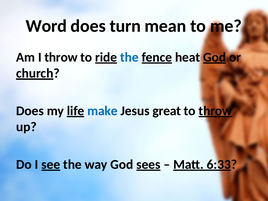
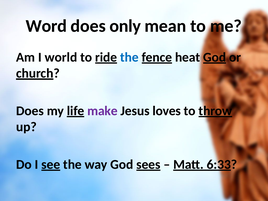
turn: turn -> only (125, 26)
I throw: throw -> world (61, 57)
make colour: blue -> purple (102, 111)
great: great -> loves (167, 111)
